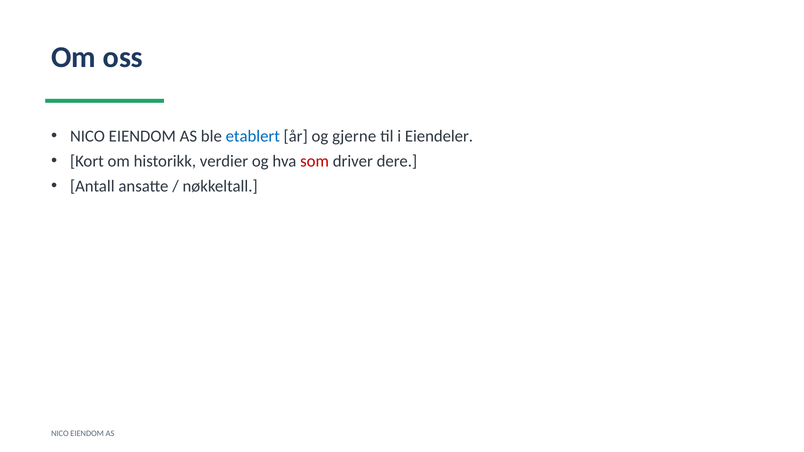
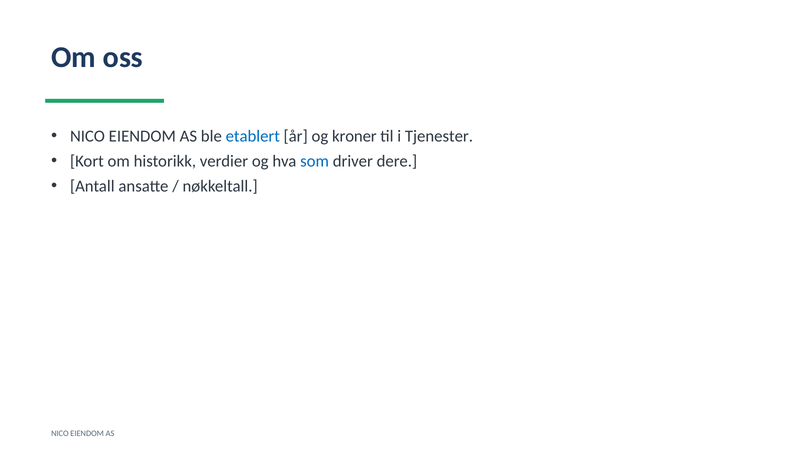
gjerne: gjerne -> kroner (354, 136)
Eiendeler: Eiendeler -> Tjenester (439, 136)
som colour: red -> blue (315, 161)
